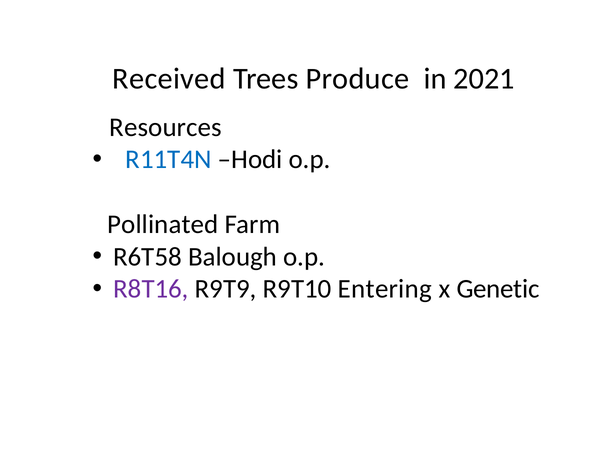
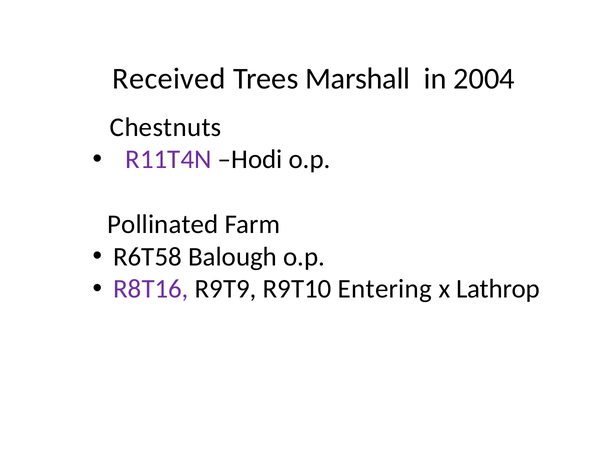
Produce: Produce -> Marshall (358, 79)
2021: 2021 -> 2004 (484, 79)
Resources: Resources -> Chestnuts (166, 127)
R11T4N colour: blue -> purple (169, 160)
Genetic: Genetic -> Lathrop (498, 289)
